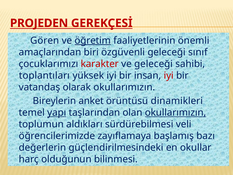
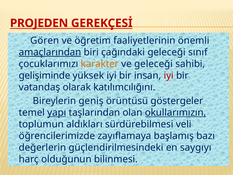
öğretim underline: present -> none (93, 40)
amaçlarından underline: none -> present (50, 52)
özgüvenli: özgüvenli -> çağındaki (123, 52)
karakter colour: red -> orange (100, 64)
toplantıları: toplantıları -> gelişiminde (45, 75)
olarak okullarımızın: okullarımızın -> katılımcılığını (124, 87)
anket: anket -> geniş (91, 101)
dinamikleri: dinamikleri -> göstergeler (177, 101)
okullar: okullar -> saygıyı (196, 147)
